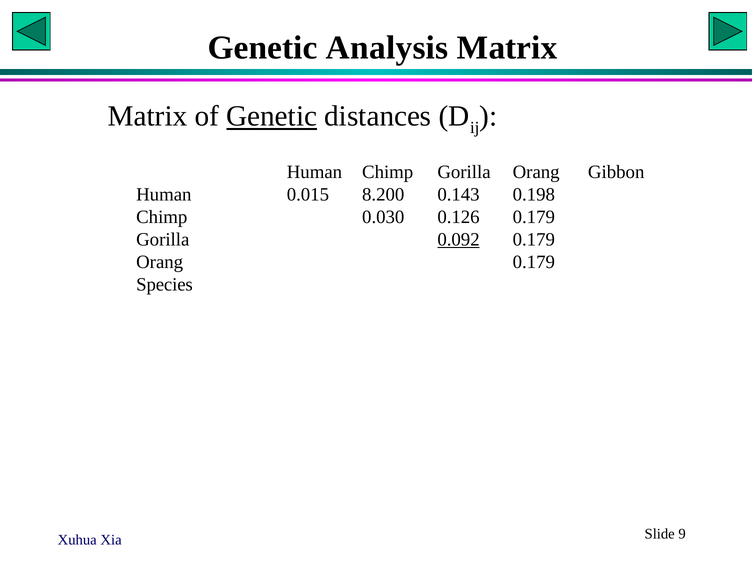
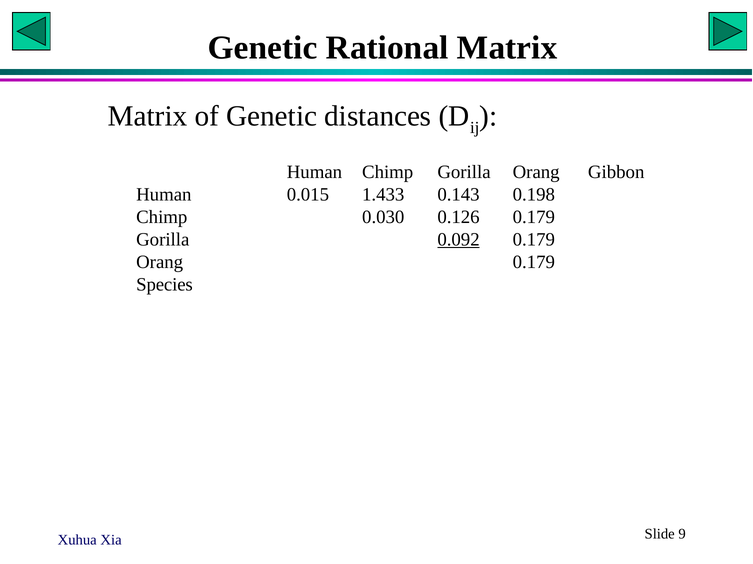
Analysis: Analysis -> Rational (387, 48)
Genetic underline: present -> none (272, 116)
8.200: 8.200 -> 1.433 (383, 195)
